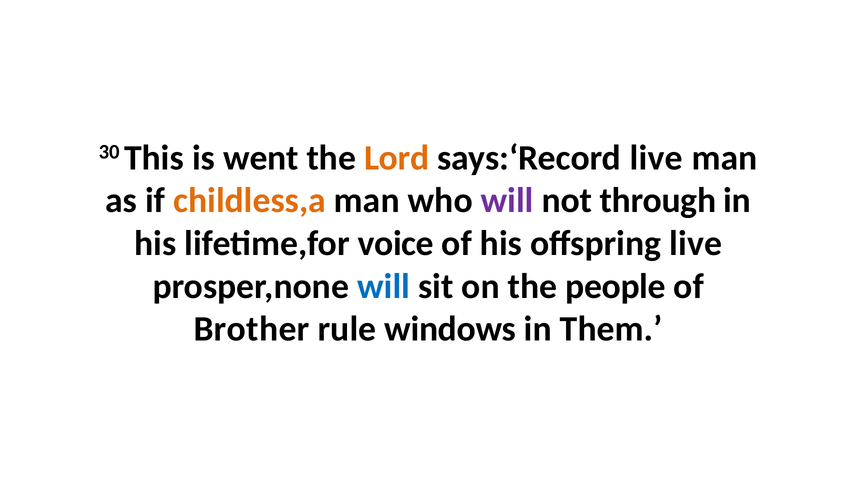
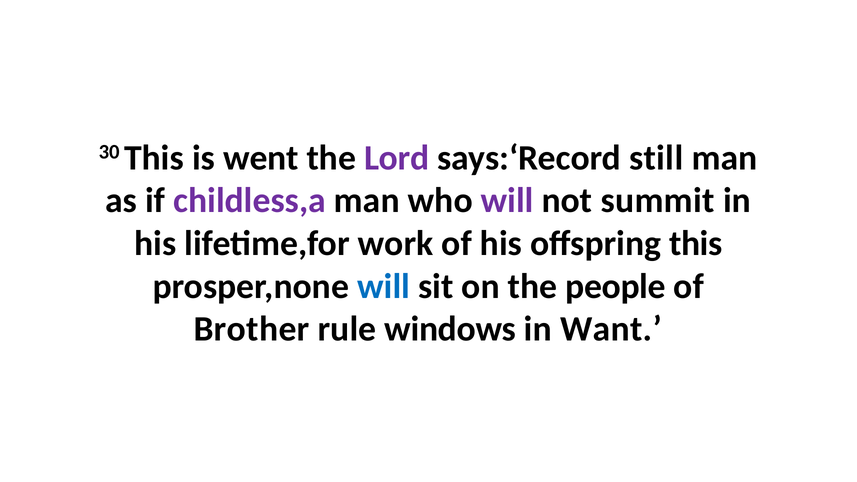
Lord colour: orange -> purple (397, 158)
says:‘Record live: live -> still (656, 158)
childless,a colour: orange -> purple (250, 201)
through: through -> summit (658, 201)
voice: voice -> work (396, 243)
offspring live: live -> this (696, 243)
Them: Them -> Want (611, 329)
